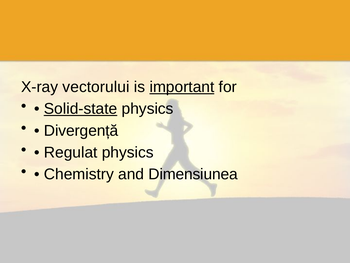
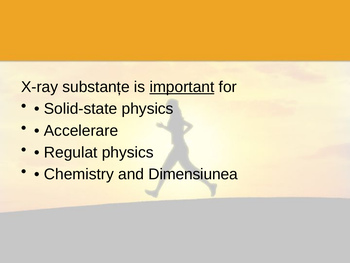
vectorului: vectorului -> substanțe (96, 87)
Solid-state underline: present -> none (81, 109)
Divergență: Divergență -> Accelerare (81, 130)
